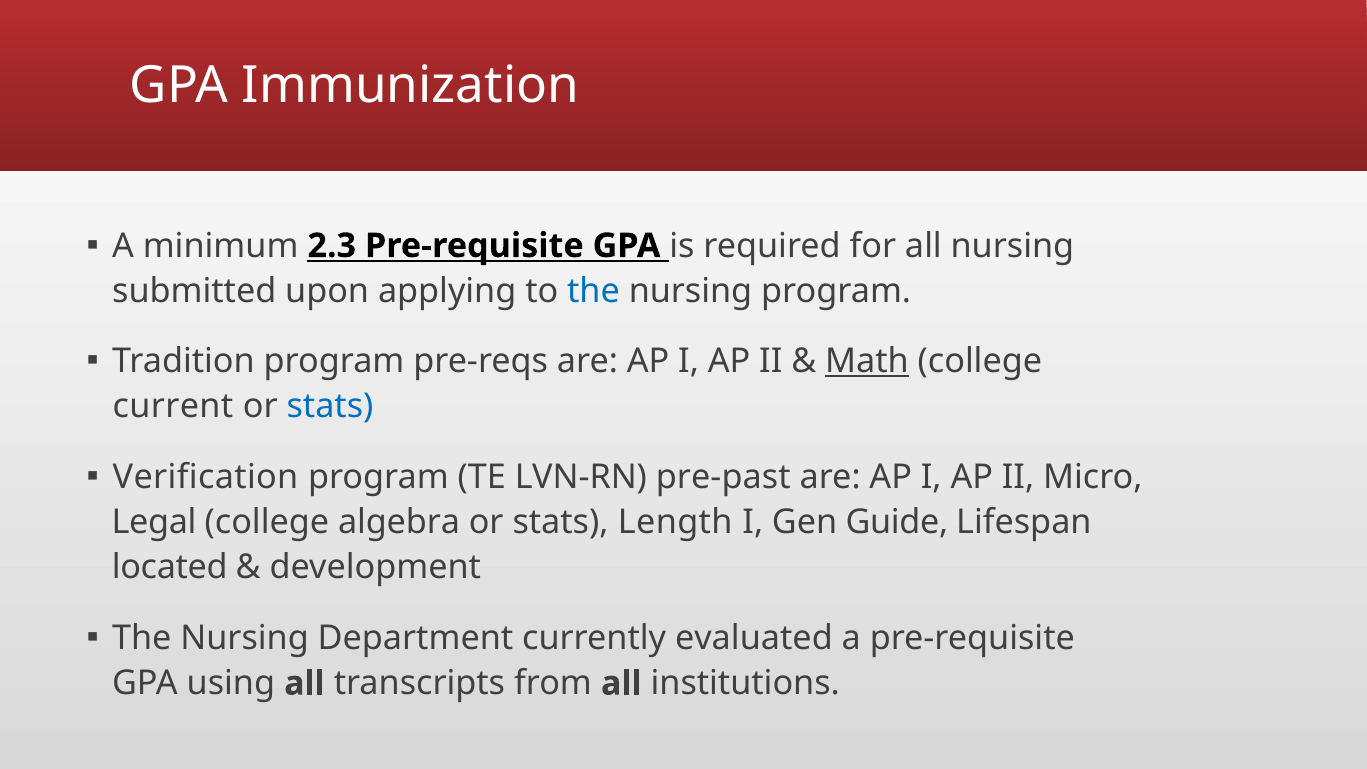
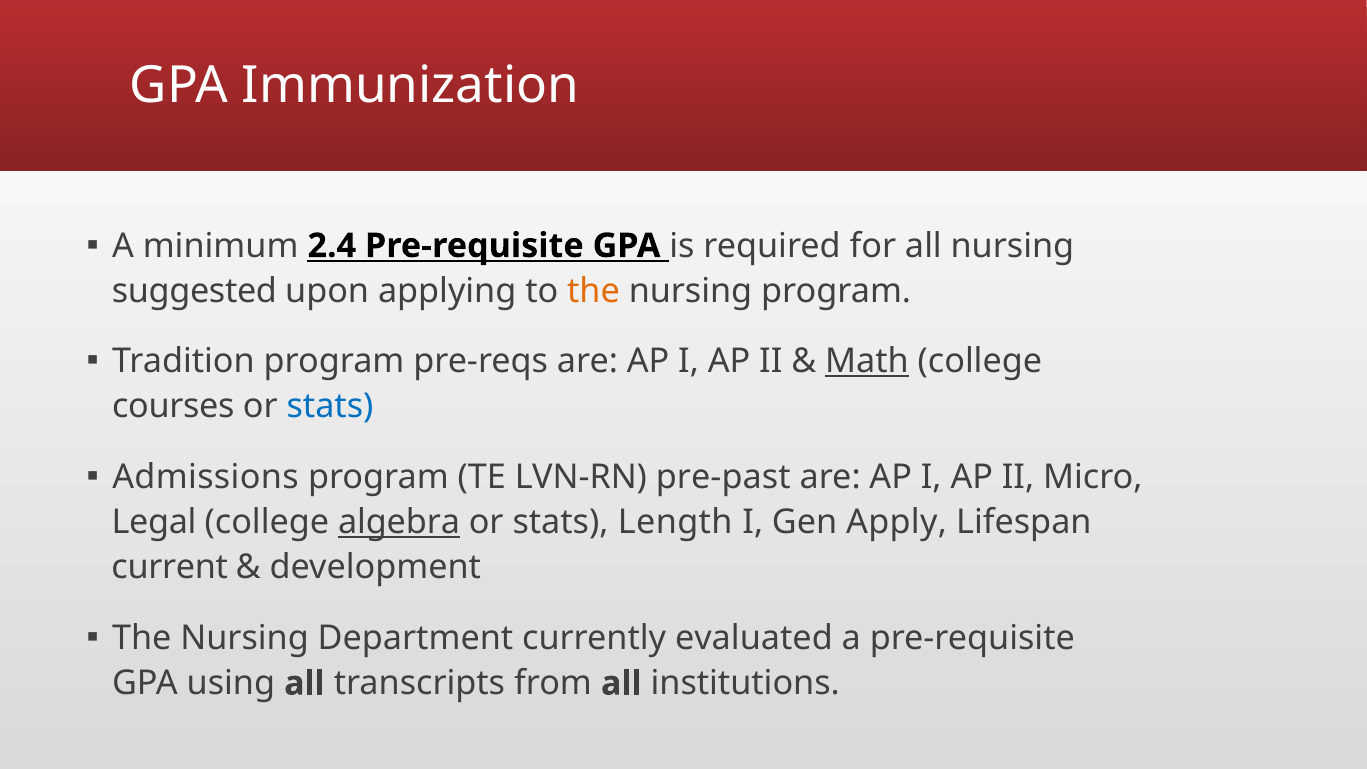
2.3: 2.3 -> 2.4 (332, 246)
submitted: submitted -> suggested (194, 291)
the colour: blue -> orange (594, 291)
current: current -> courses (173, 407)
Verification: Verification -> Admissions (206, 477)
algebra underline: none -> present (399, 522)
Guide: Guide -> Apply (897, 522)
located: located -> current (170, 567)
